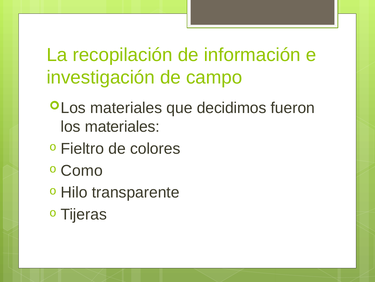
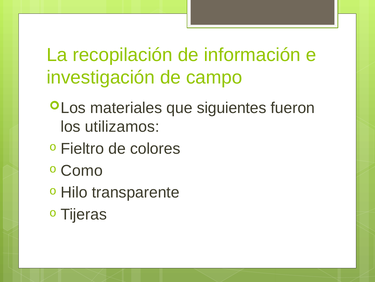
decidimos: decidimos -> siguientes (232, 108)
los materiales: materiales -> utilizamos (122, 126)
